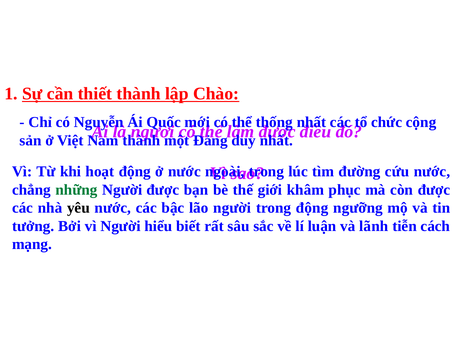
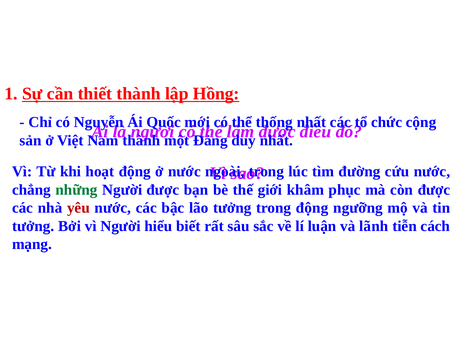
Chào: Chào -> Hồng (216, 94)
yêu colour: black -> red (78, 208)
lão người: người -> tưởng (232, 208)
